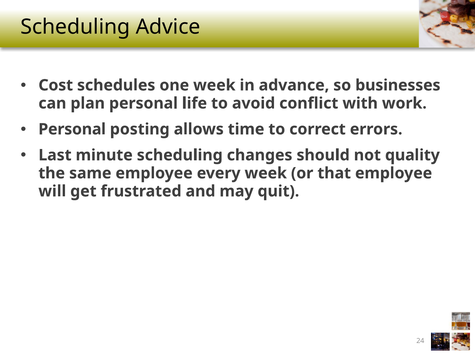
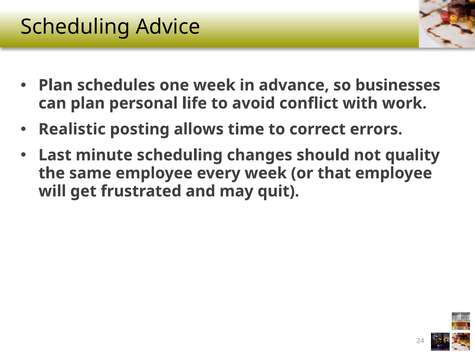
Cost: Cost -> Plan (56, 85)
Personal: Personal -> Realistic (72, 129)
